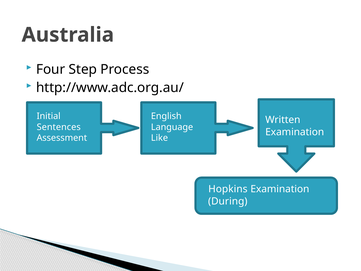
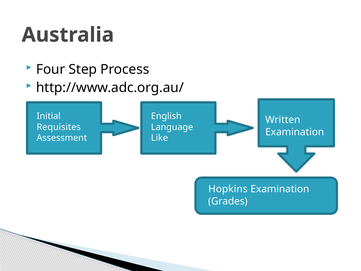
Sentences: Sentences -> Requisites (59, 127)
During: During -> Grades (228, 201)
